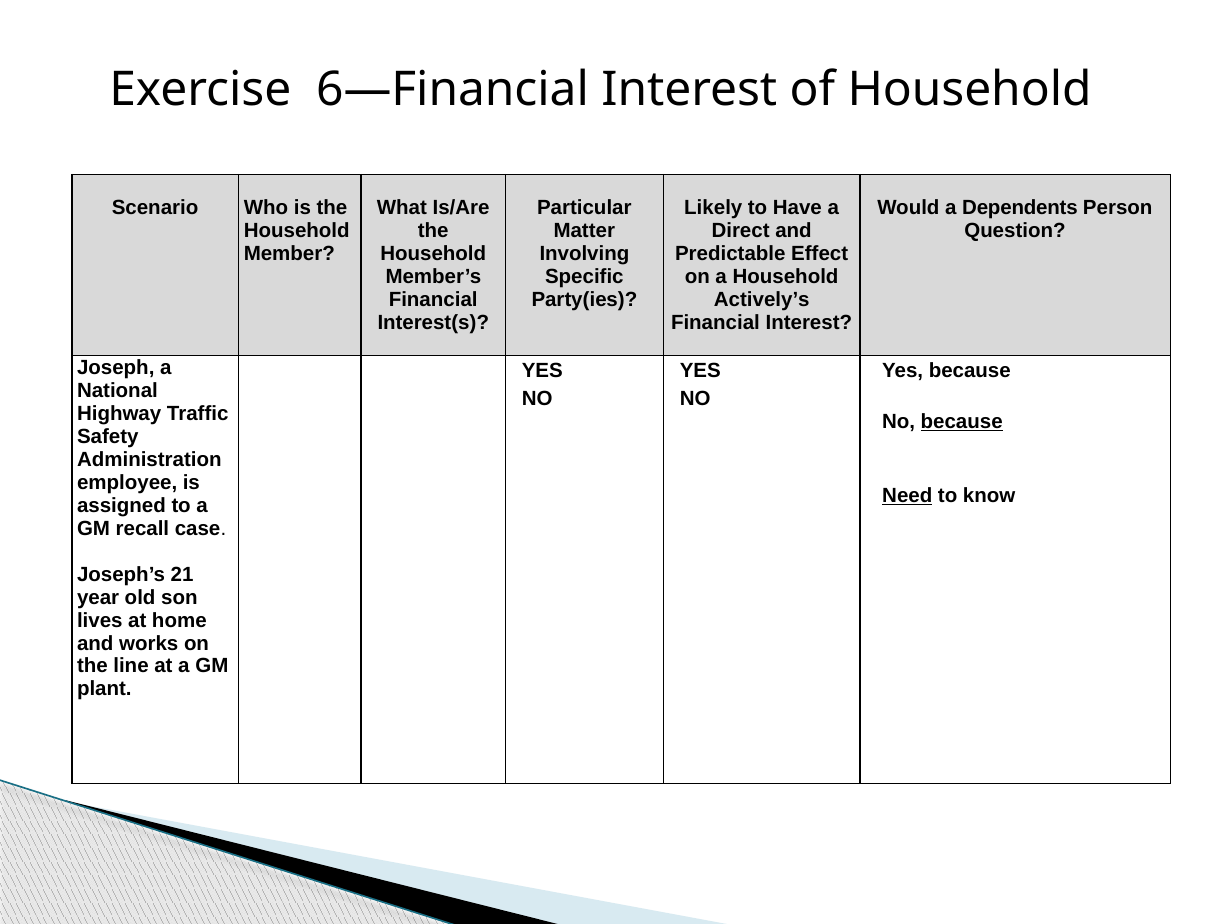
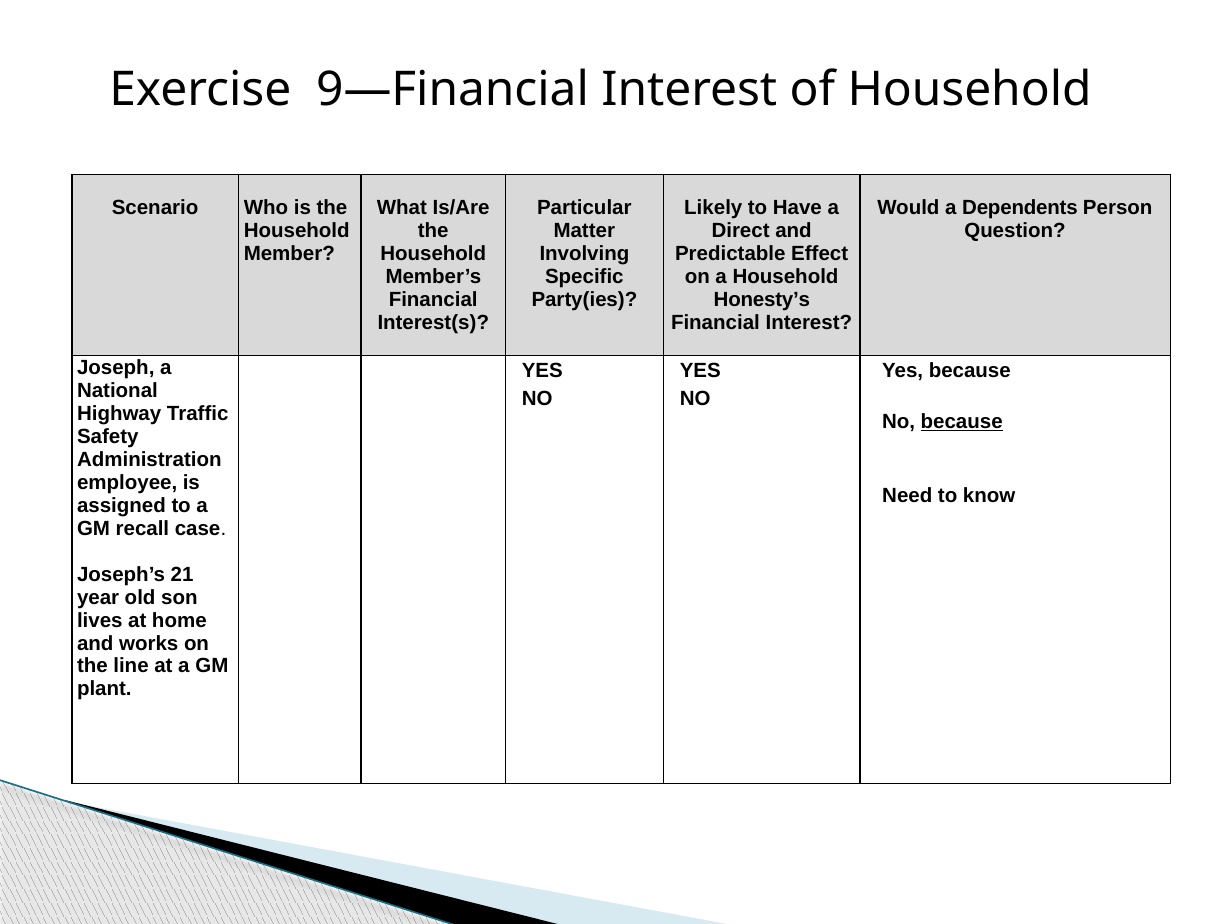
6—Financial: 6—Financial -> 9—Financial (453, 89)
Actively’s: Actively’s -> Honesty’s (762, 299)
Need underline: present -> none (907, 495)
